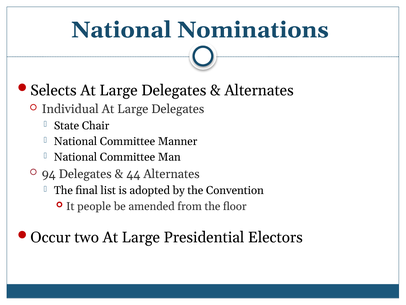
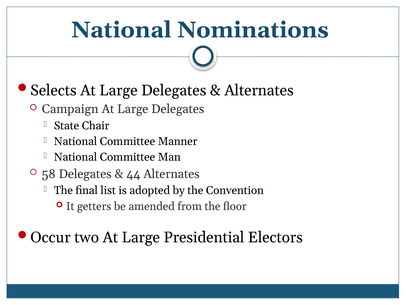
Individual: Individual -> Campaign (70, 109)
94: 94 -> 58 (49, 174)
people: people -> getters (94, 206)
